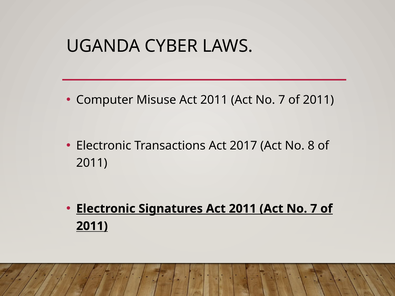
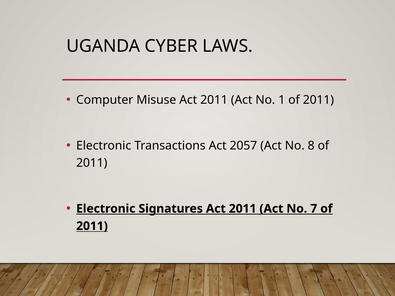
7: 7 -> 1 (282, 100)
2017: 2017 -> 2057 (243, 146)
